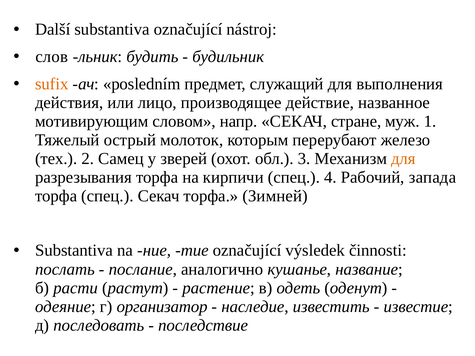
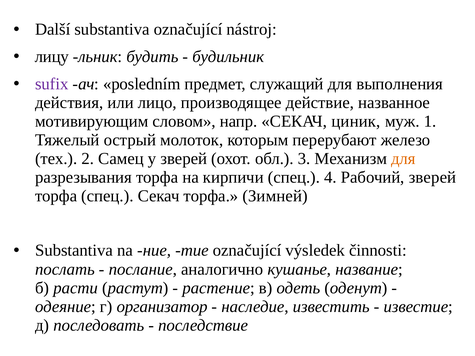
слов: слов -> лицу (52, 57)
sufix colour: orange -> purple (52, 84)
стране: стране -> циник (356, 121)
Рабочий запада: запада -> зверей (432, 177)
